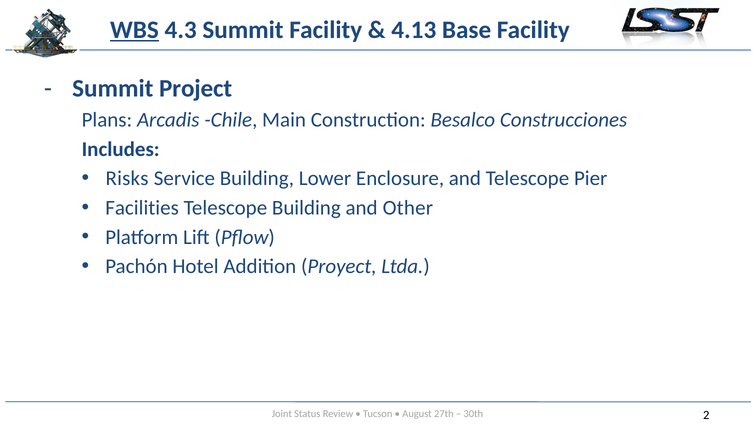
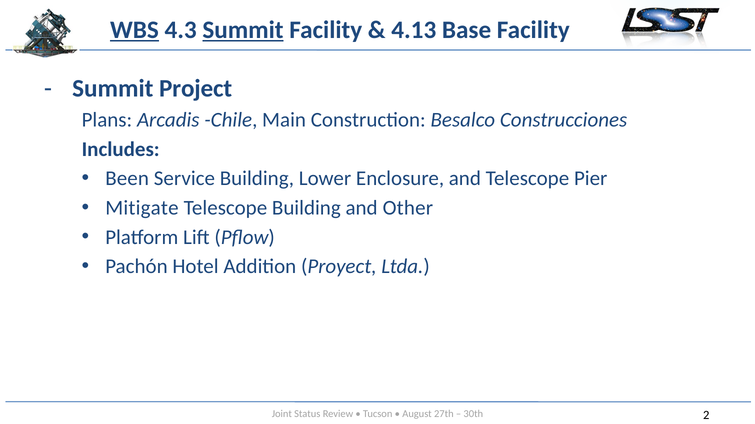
Summit underline: none -> present (243, 30)
Risks: Risks -> Been (127, 179)
Facilities: Facilities -> Mitigate (142, 208)
